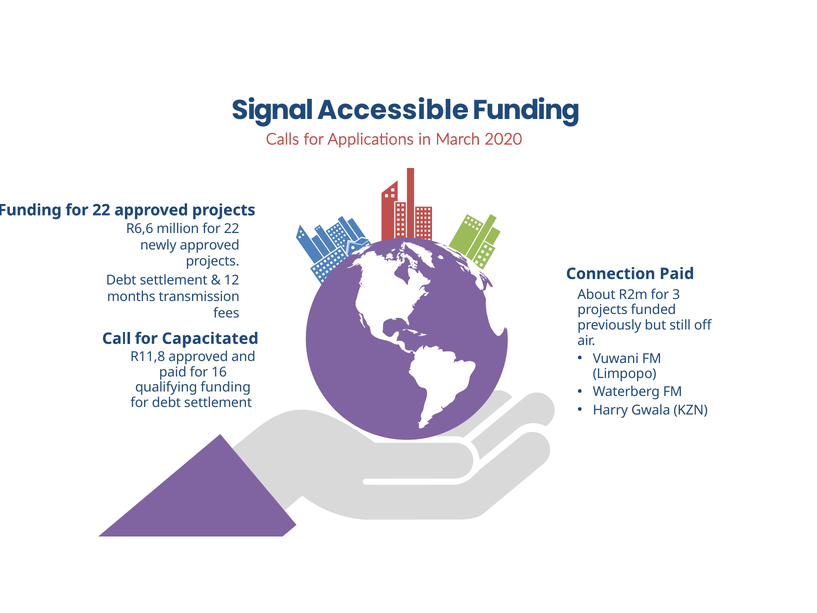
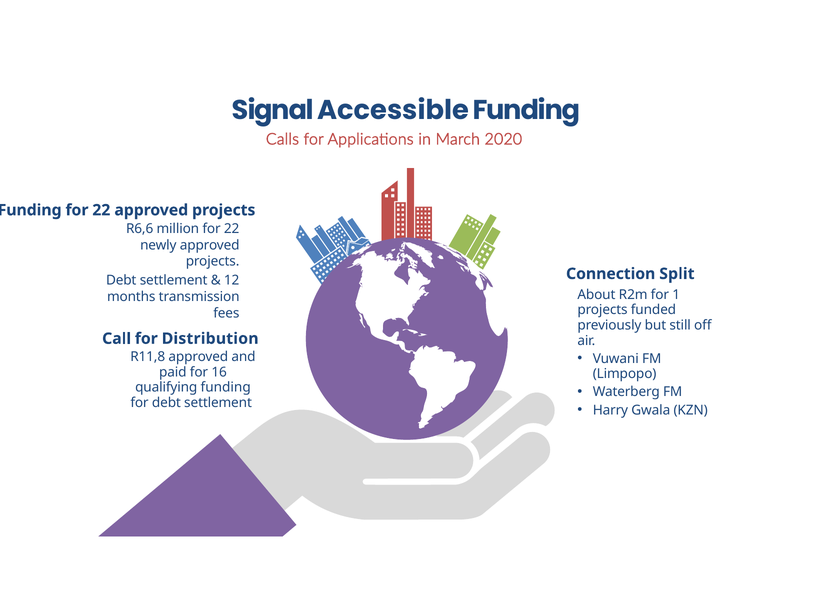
Connection Paid: Paid -> Split (677, 274)
3: 3 -> 1 (676, 294)
Capacitated: Capacitated -> Distribution (210, 338)
